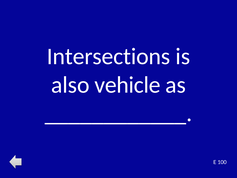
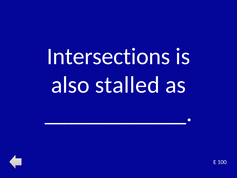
vehicle: vehicle -> stalled (127, 85)
